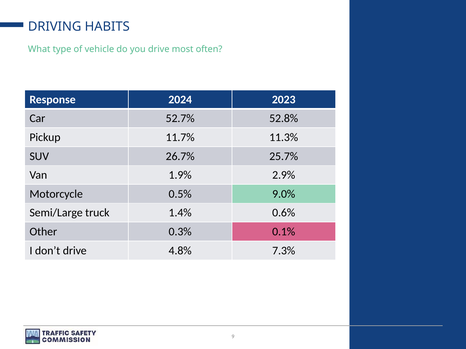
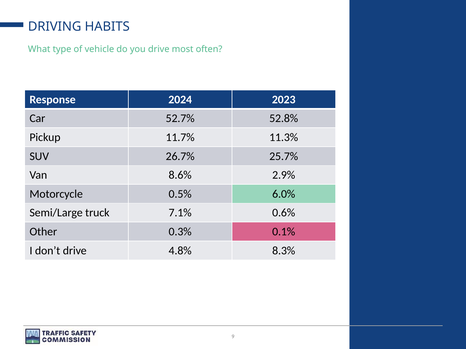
1.9%: 1.9% -> 8.6% (180, 175)
9.0%: 9.0% -> 6.0% (284, 194)
1.4%: 1.4% -> 7.1% (180, 213)
7.3%: 7.3% -> 8.3% (284, 251)
